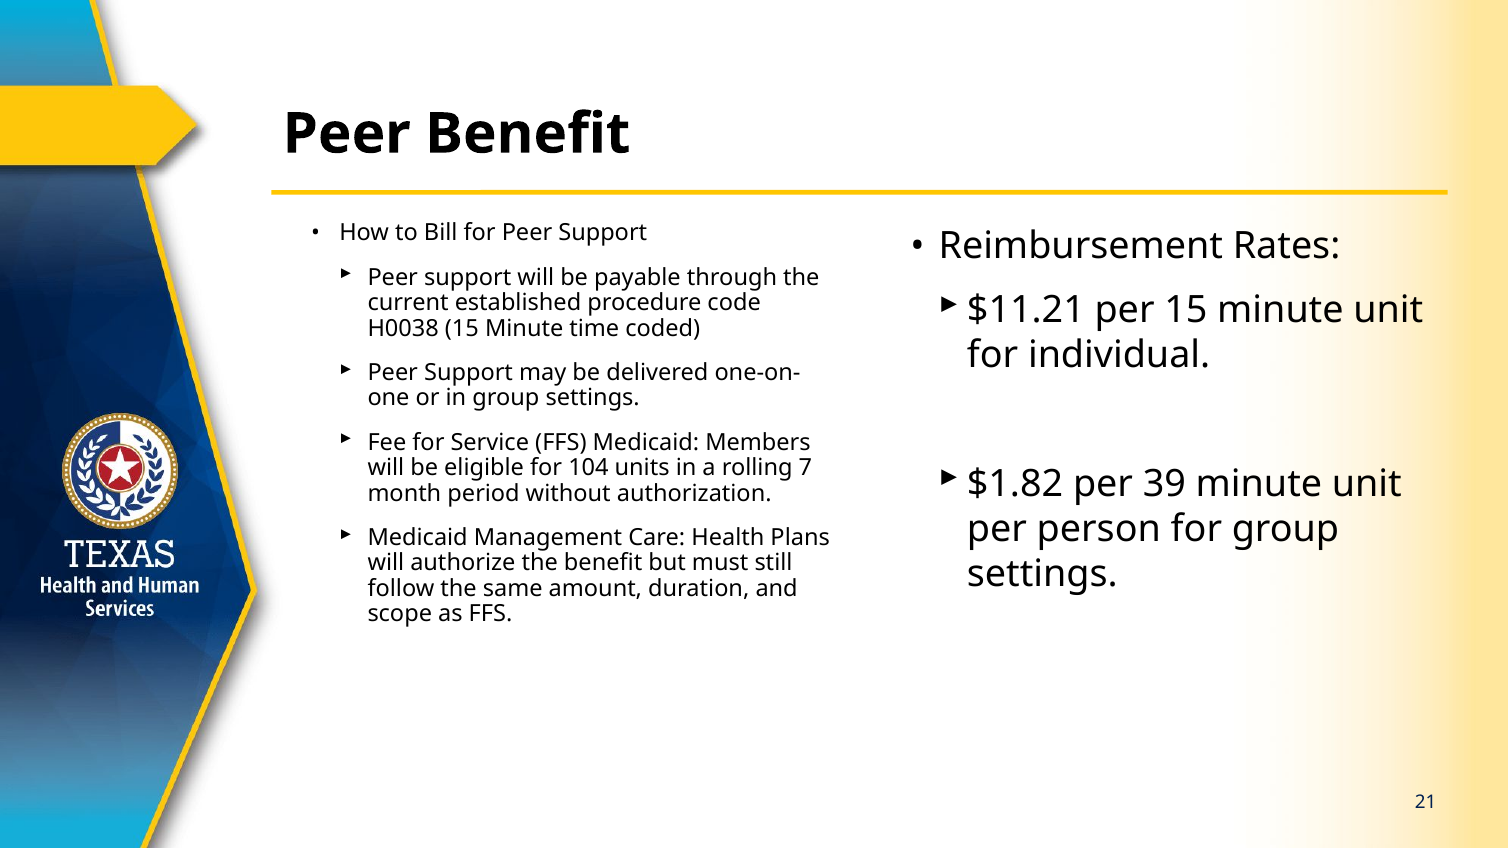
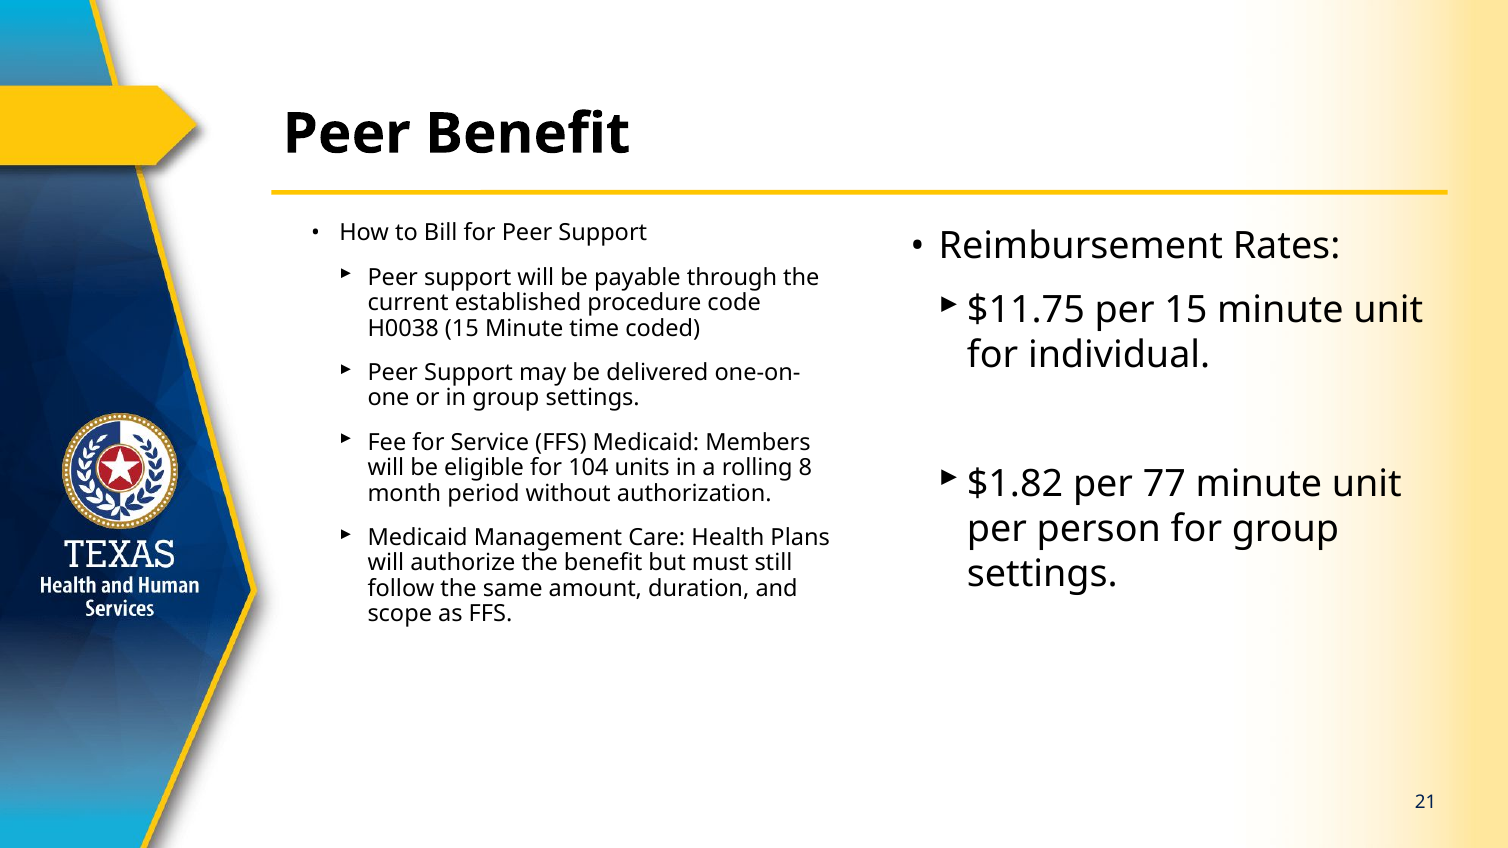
$11.21: $11.21 -> $11.75 (1026, 310)
7: 7 -> 8 (805, 468)
39: 39 -> 77 (1164, 484)
